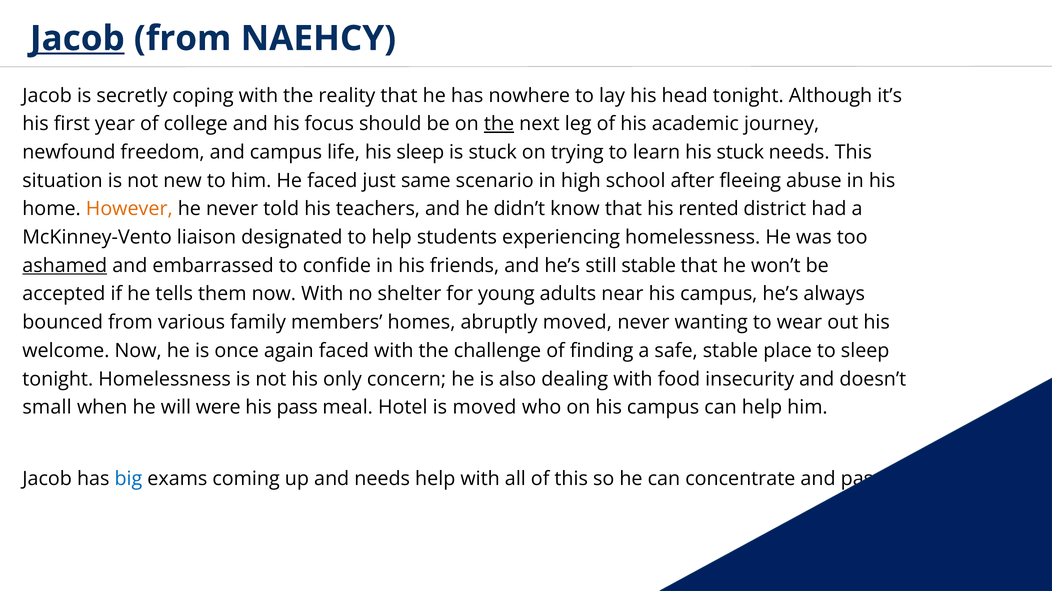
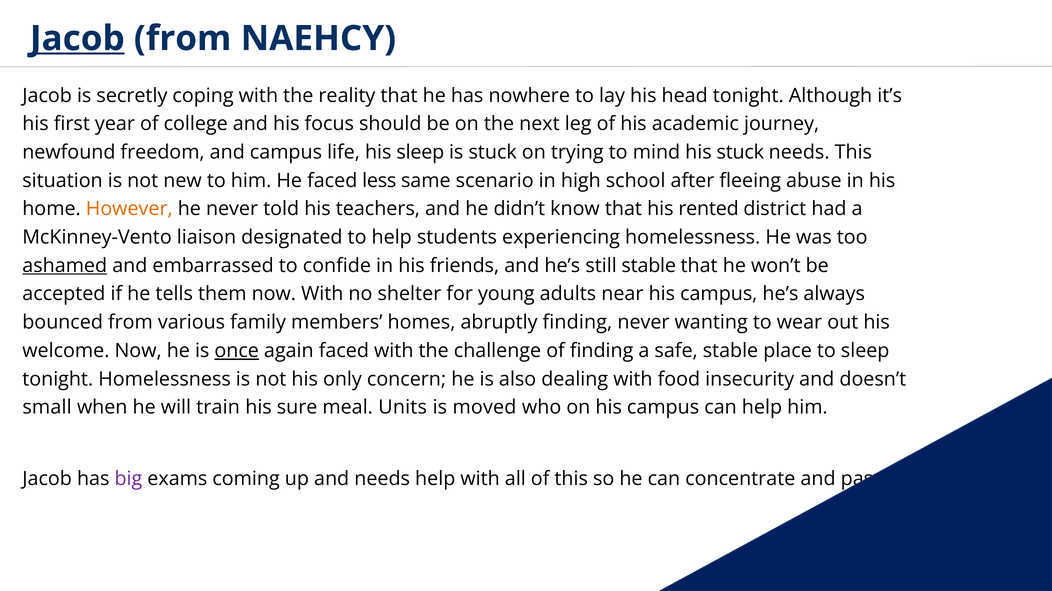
the underline: present -> none (499, 124)
learn: learn -> mind (656, 152)
just: just -> less (379, 181)
abruptly moved: moved -> finding (577, 323)
once underline: none -> present (237, 351)
were: were -> train (218, 408)
his pass: pass -> sure (297, 408)
Hotel: Hotel -> Units (403, 408)
big colour: blue -> purple (128, 480)
